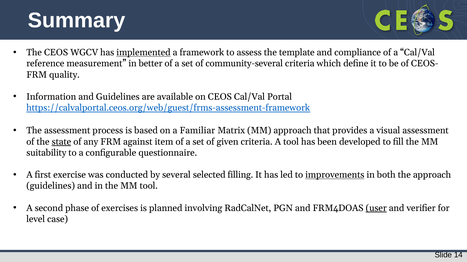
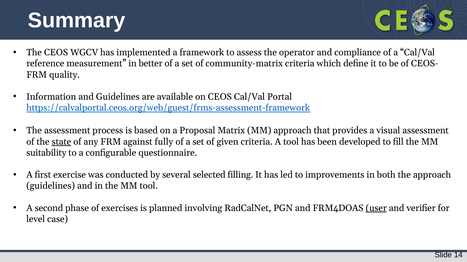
implemented underline: present -> none (143, 53)
template: template -> operator (297, 53)
community-several: community-several -> community-matrix (244, 64)
Familiar: Familiar -> Proposal (197, 131)
item: item -> fully (164, 142)
improvements underline: present -> none (335, 175)
